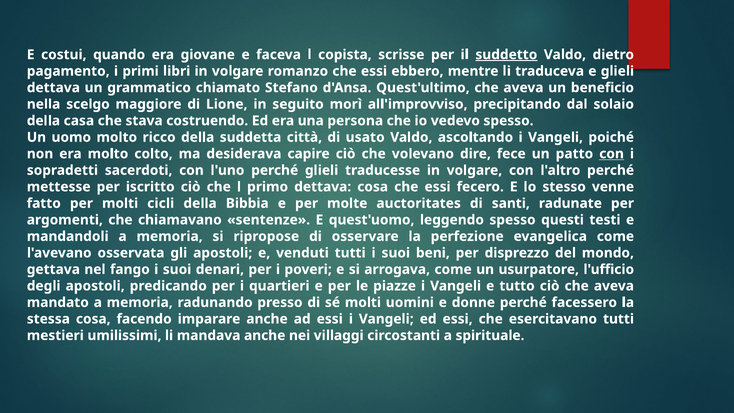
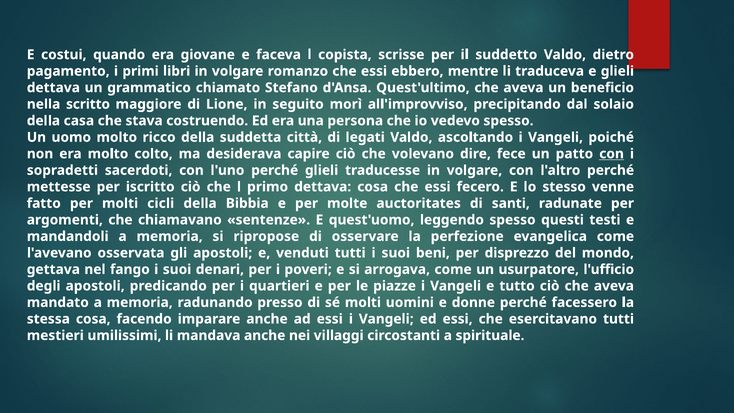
suddetto underline: present -> none (506, 55)
scelgo: scelgo -> scritto (88, 104)
usato: usato -> legati (365, 137)
